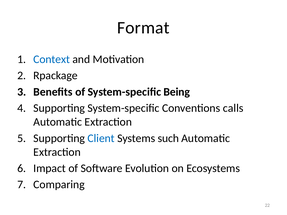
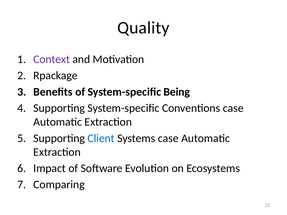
Format: Format -> Quality (143, 28)
Context colour: blue -> purple (52, 59)
Conventions calls: calls -> case (233, 108)
Systems such: such -> case (168, 138)
